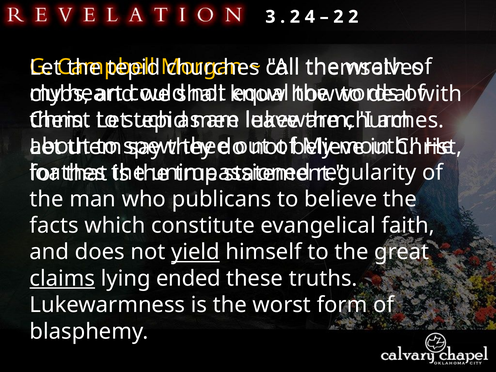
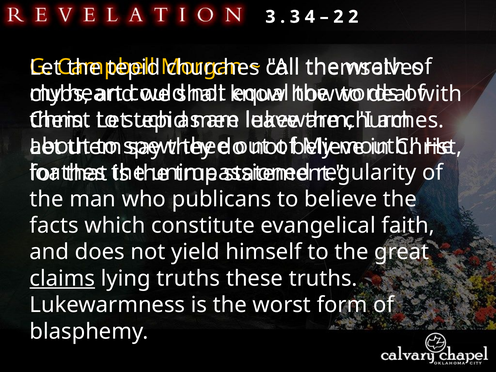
2: 2 -> 3 (295, 17)
yield underline: present -> none (195, 252)
lying ended: ended -> truths (188, 278)
